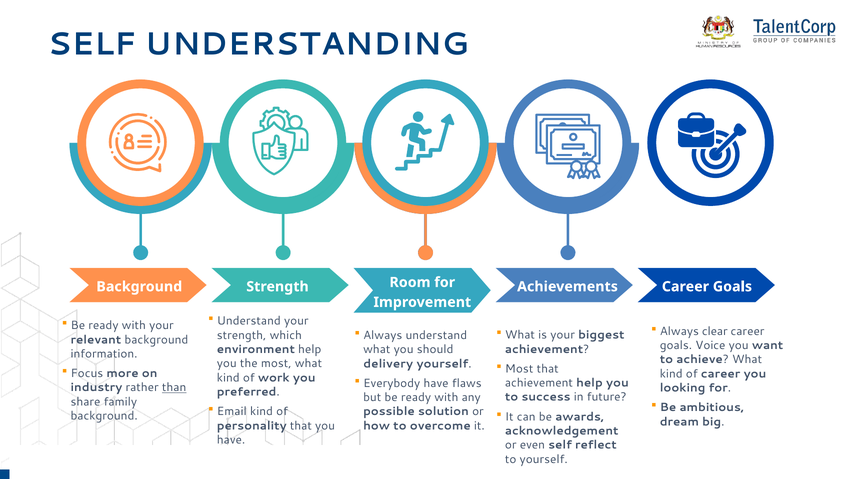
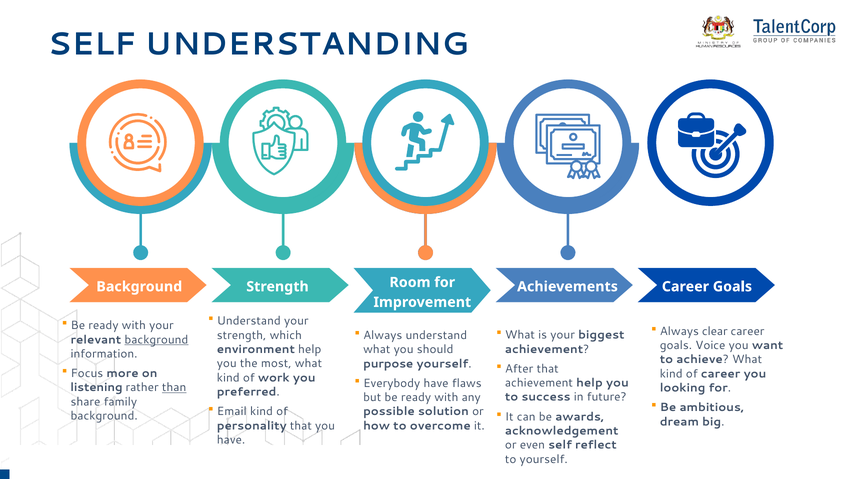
background underline: none -> present (156, 339)
delivery: delivery -> purpose (388, 363)
Most: Most -> After (519, 368)
industry: industry -> listening (97, 387)
